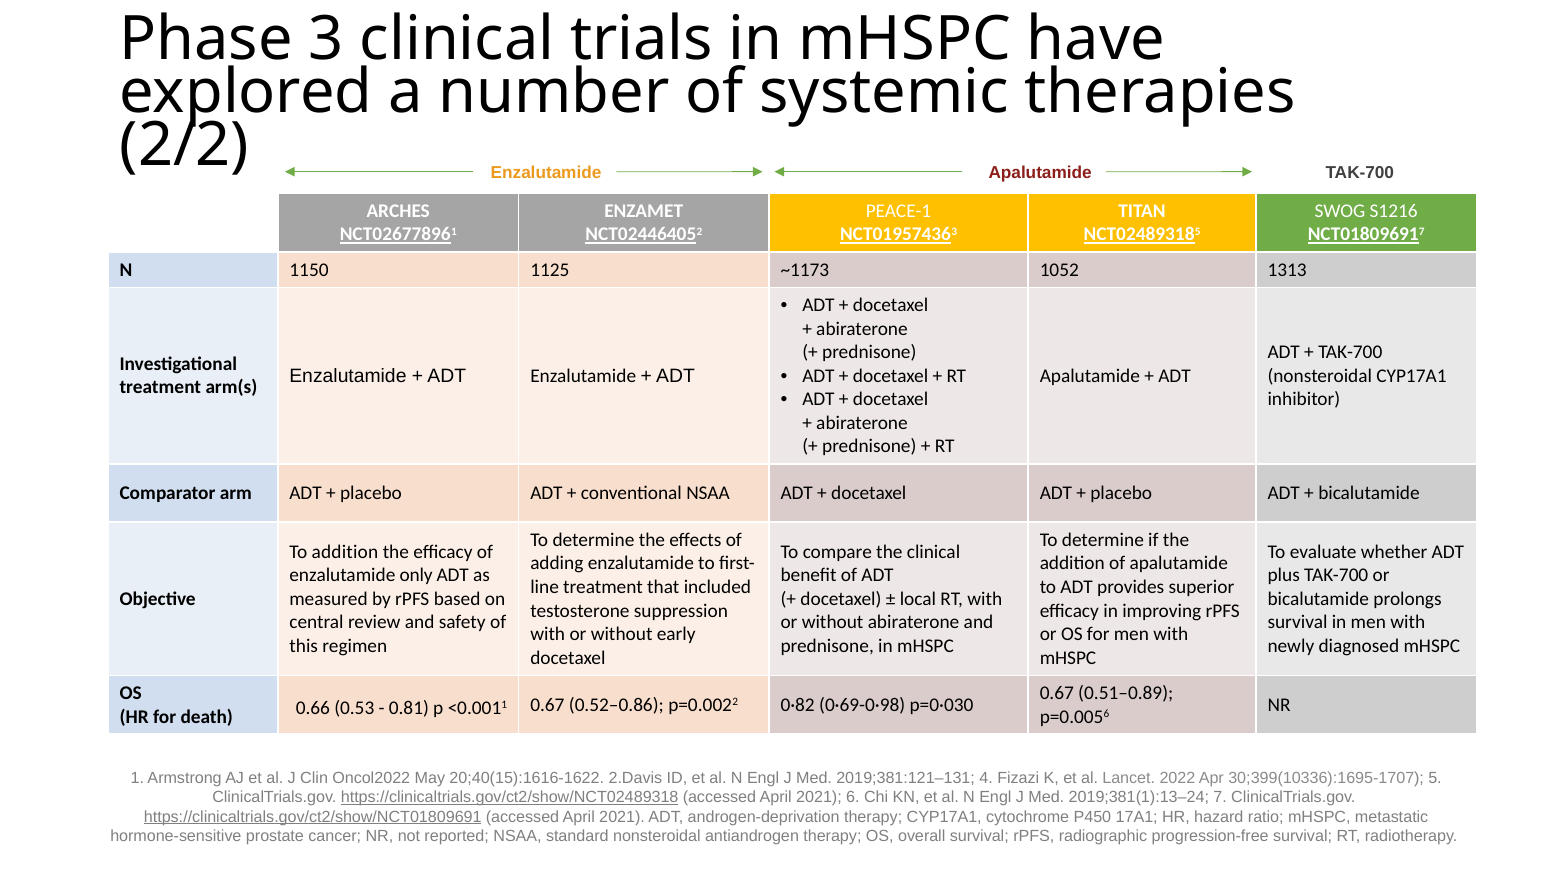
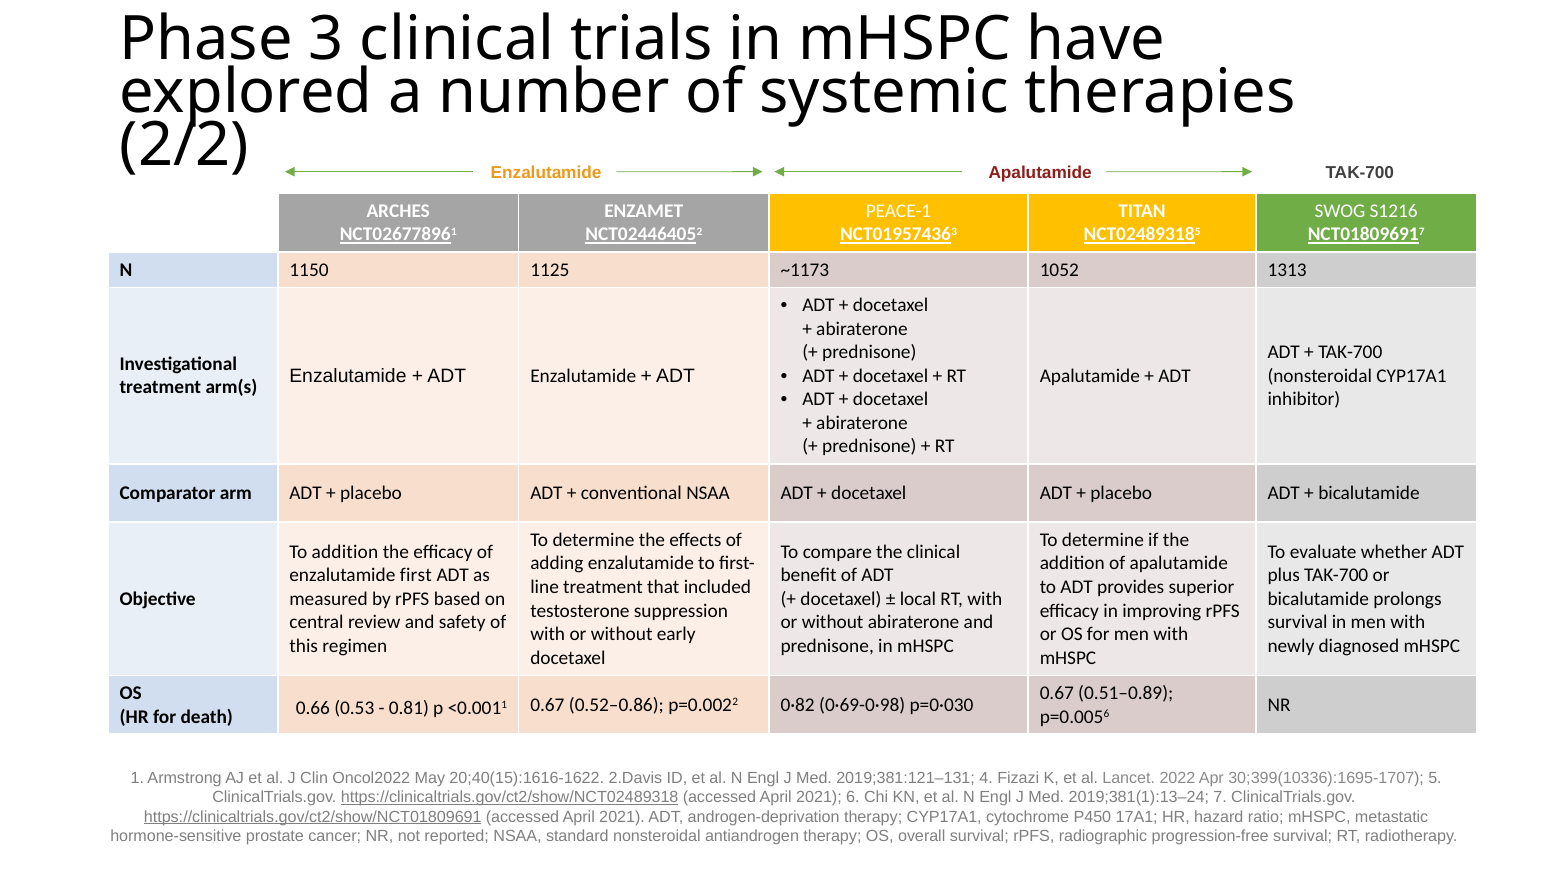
only: only -> first (416, 575)
